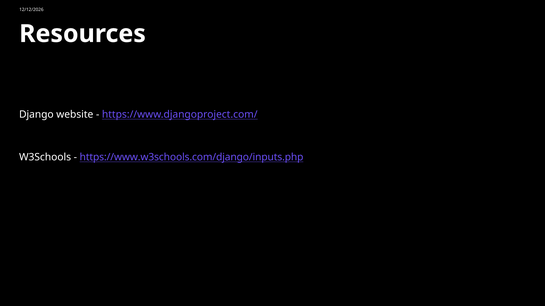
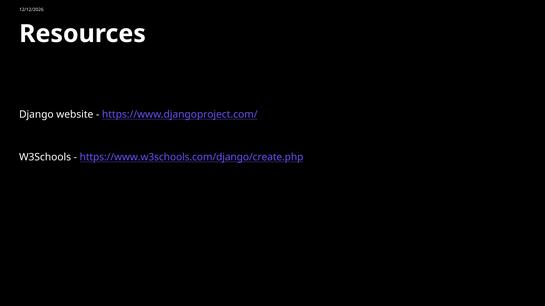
https://www.w3schools.com/django/inputs.php: https://www.w3schools.com/django/inputs.php -> https://www.w3schools.com/django/create.php (192, 158)
